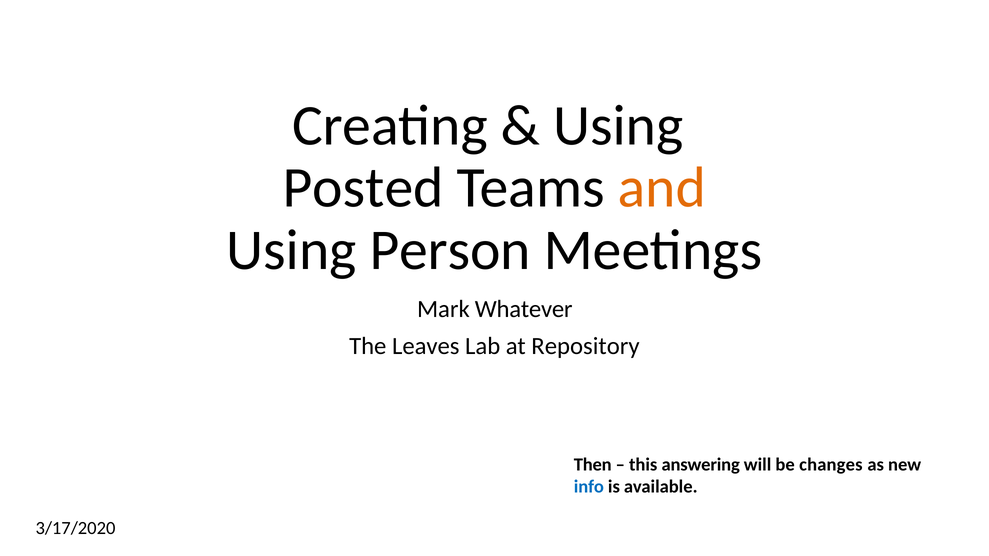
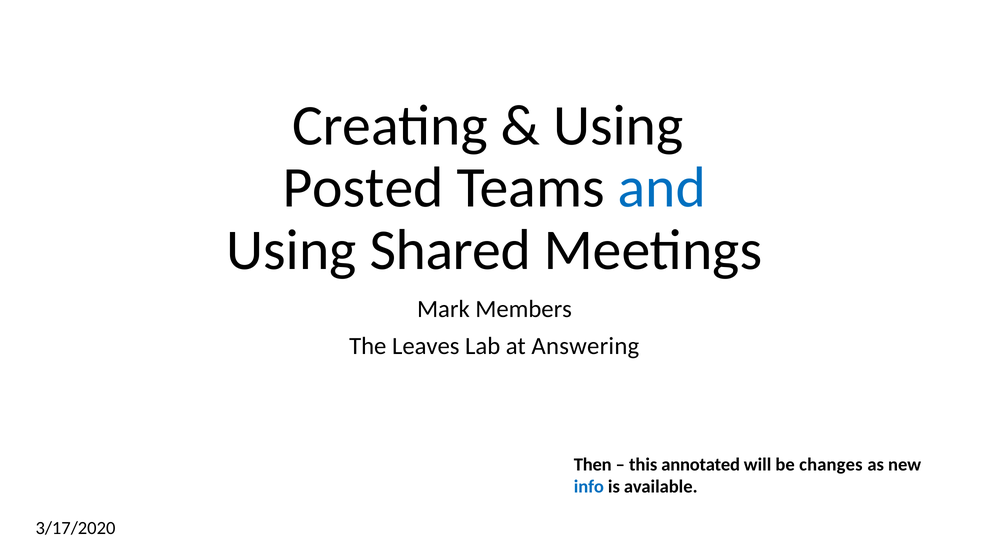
and colour: orange -> blue (662, 188)
Person: Person -> Shared (450, 250)
Whatever: Whatever -> Members (524, 309)
Repository: Repository -> Answering (585, 346)
answering: answering -> annotated (701, 465)
